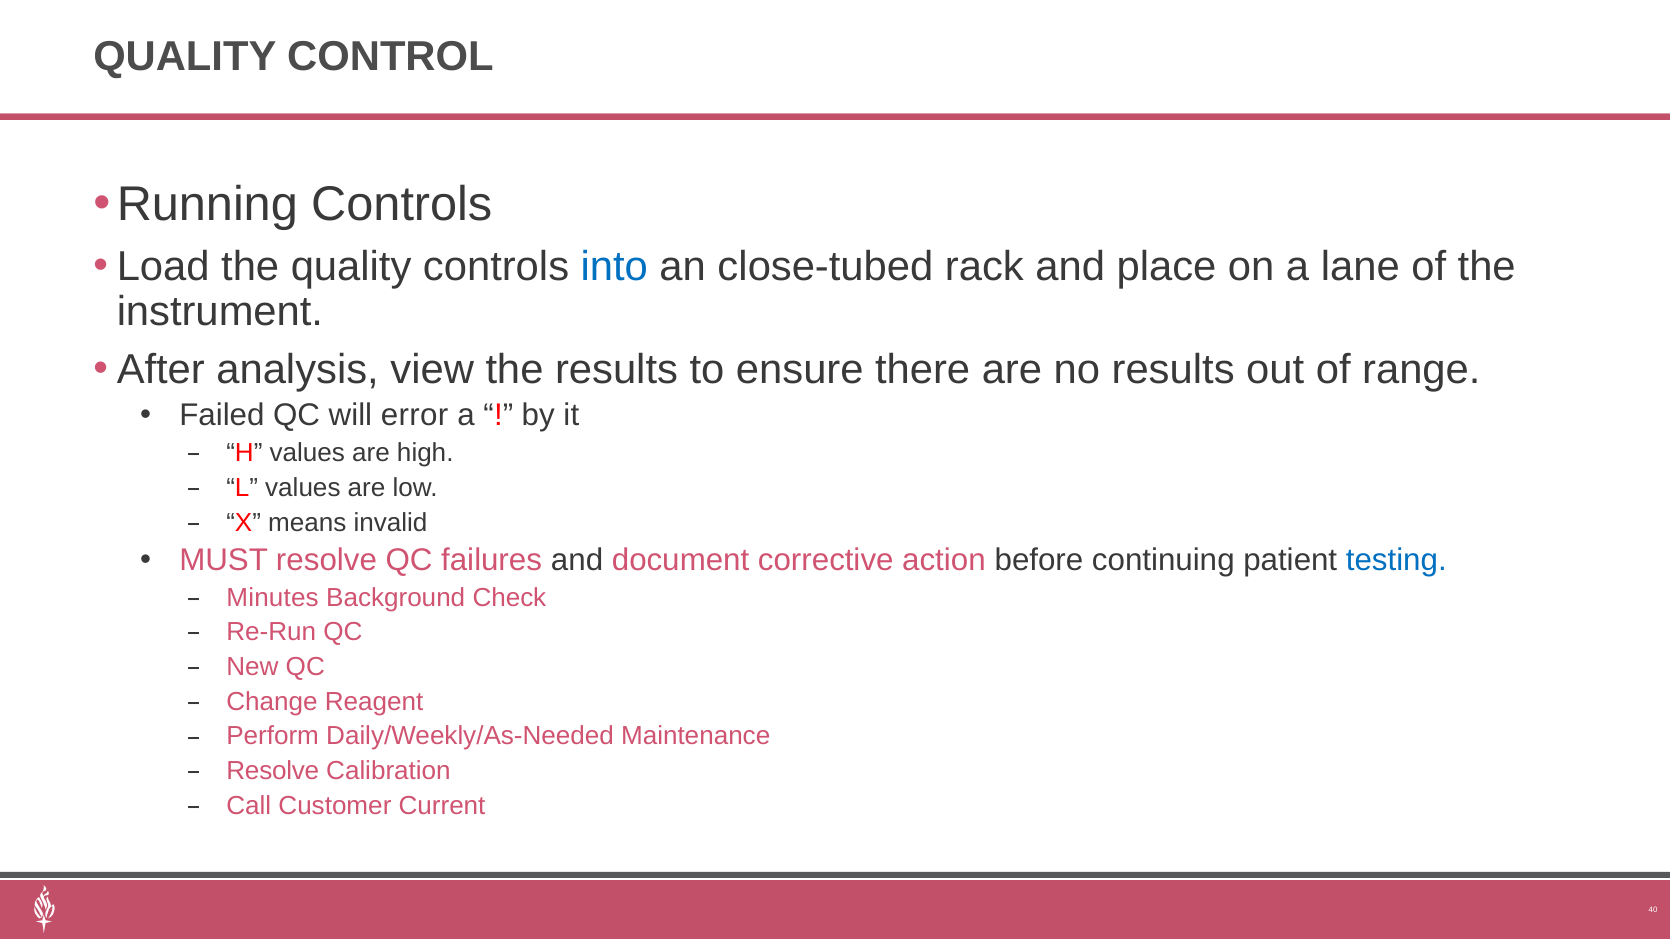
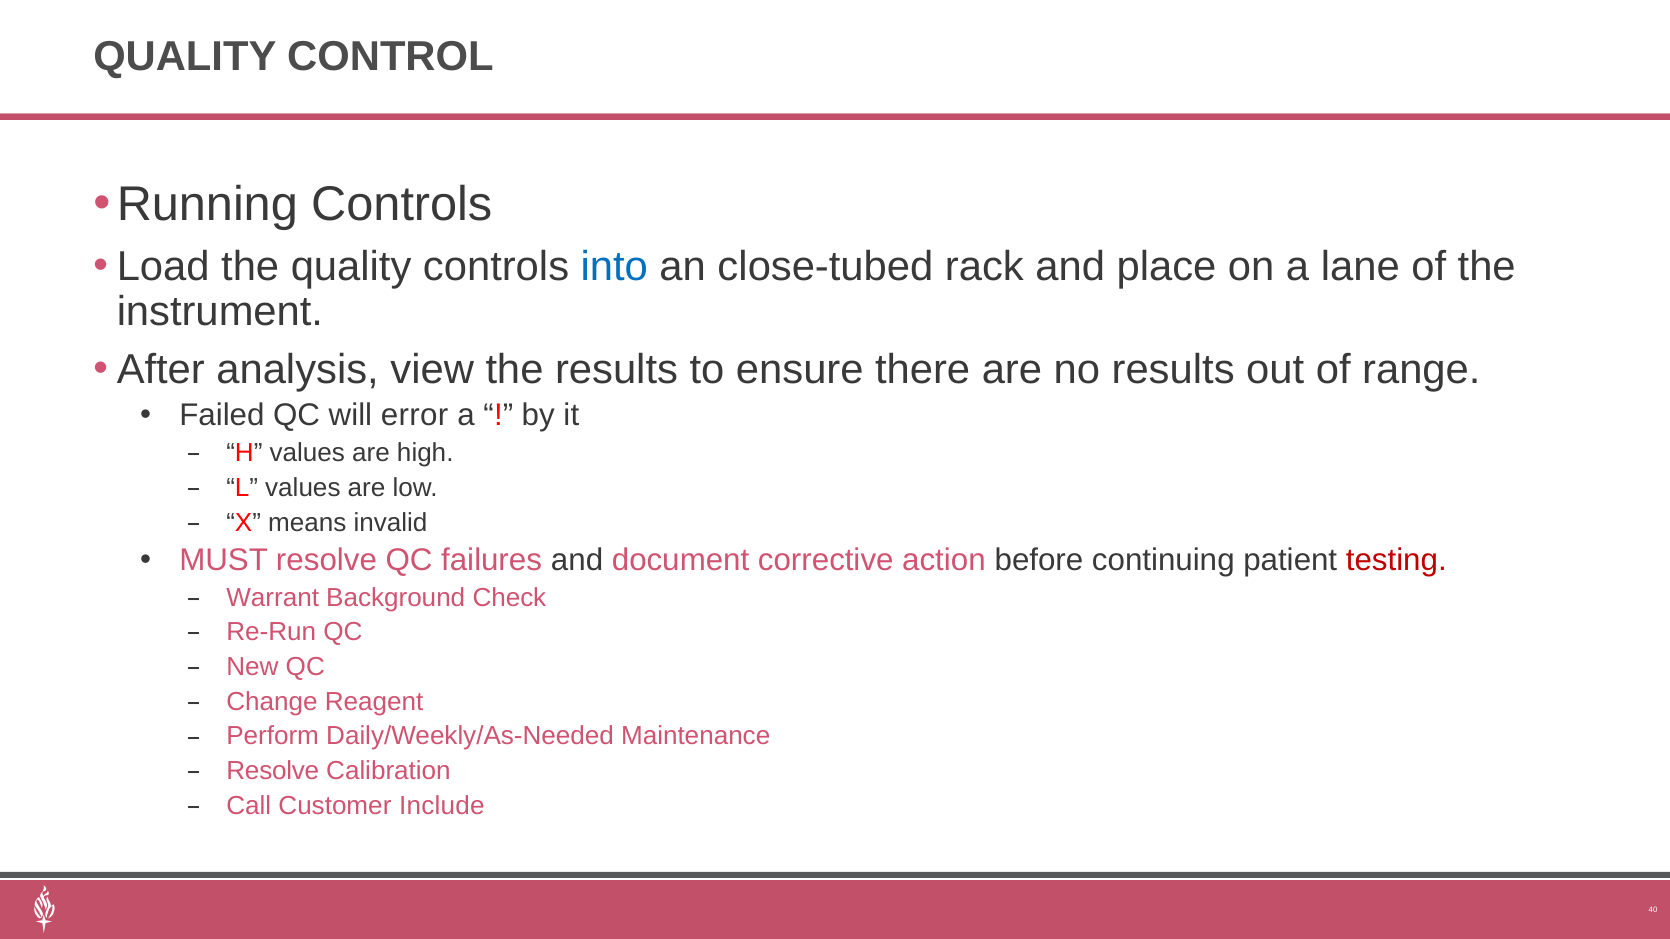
testing colour: blue -> red (1396, 560)
Minutes: Minutes -> Warrant (273, 598)
Current: Current -> Include (442, 806)
